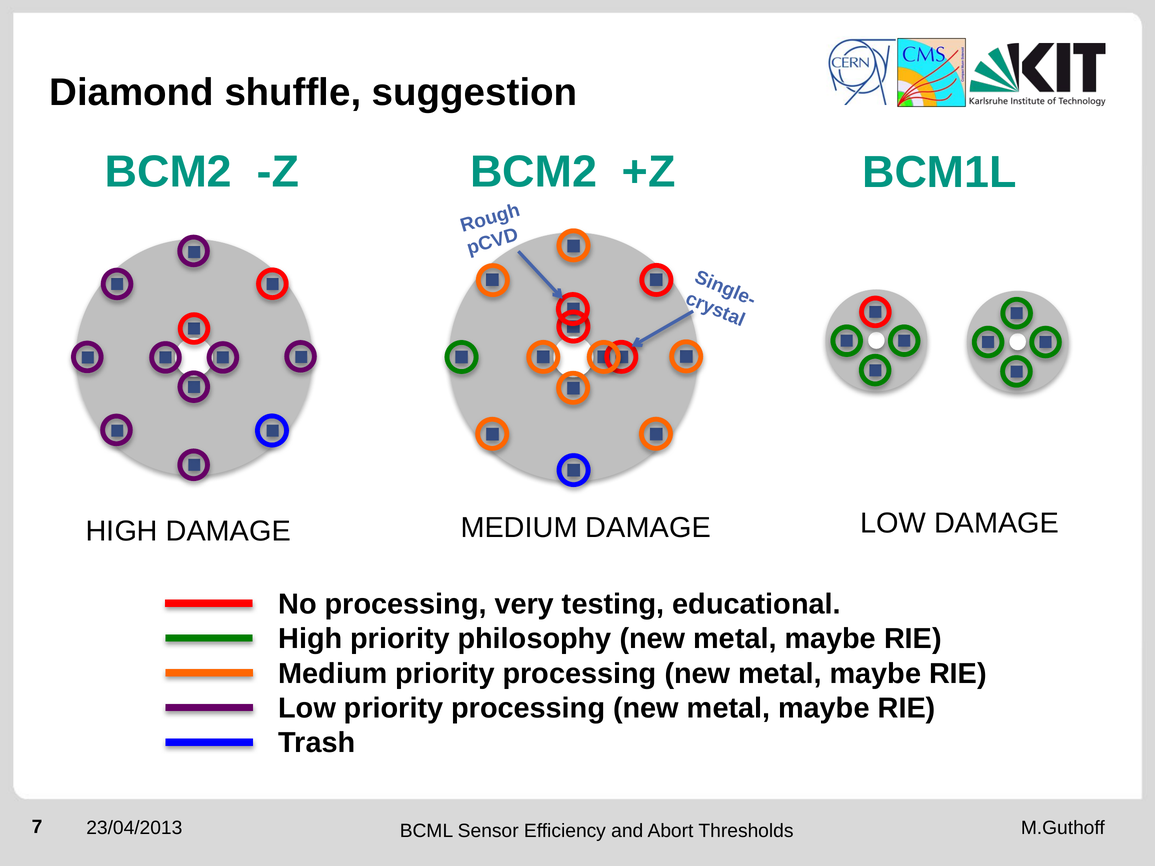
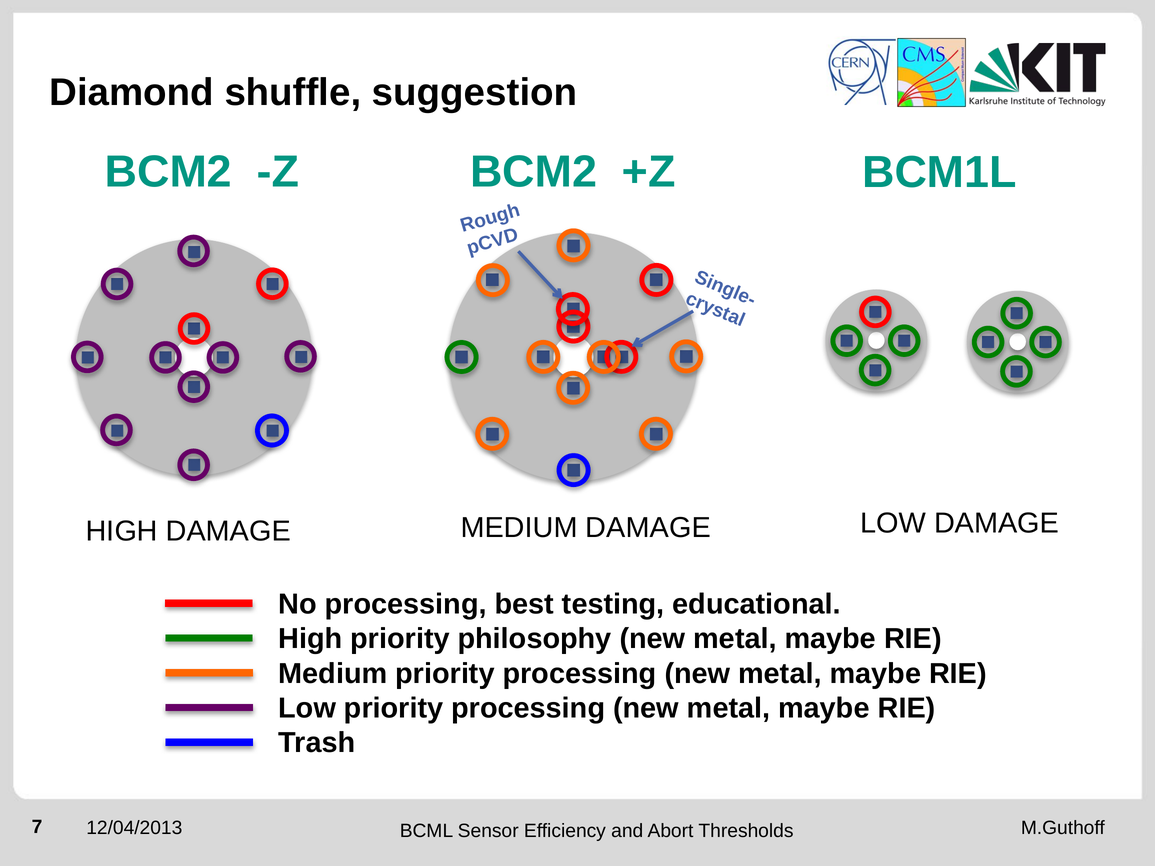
very: very -> best (524, 604)
23/04/2013: 23/04/2013 -> 12/04/2013 (134, 828)
